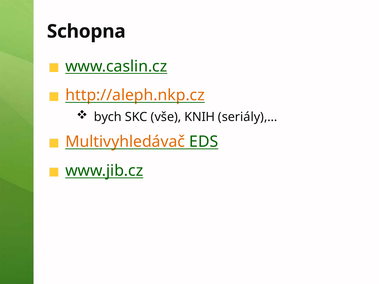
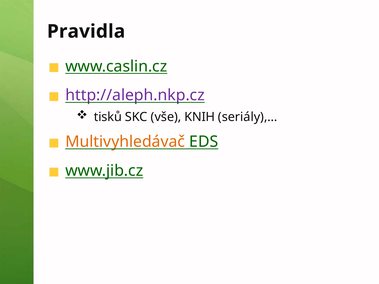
Schopna: Schopna -> Pravidla (86, 31)
http://aleph.nkp.cz colour: orange -> purple (135, 95)
bych: bych -> tisků (108, 117)
